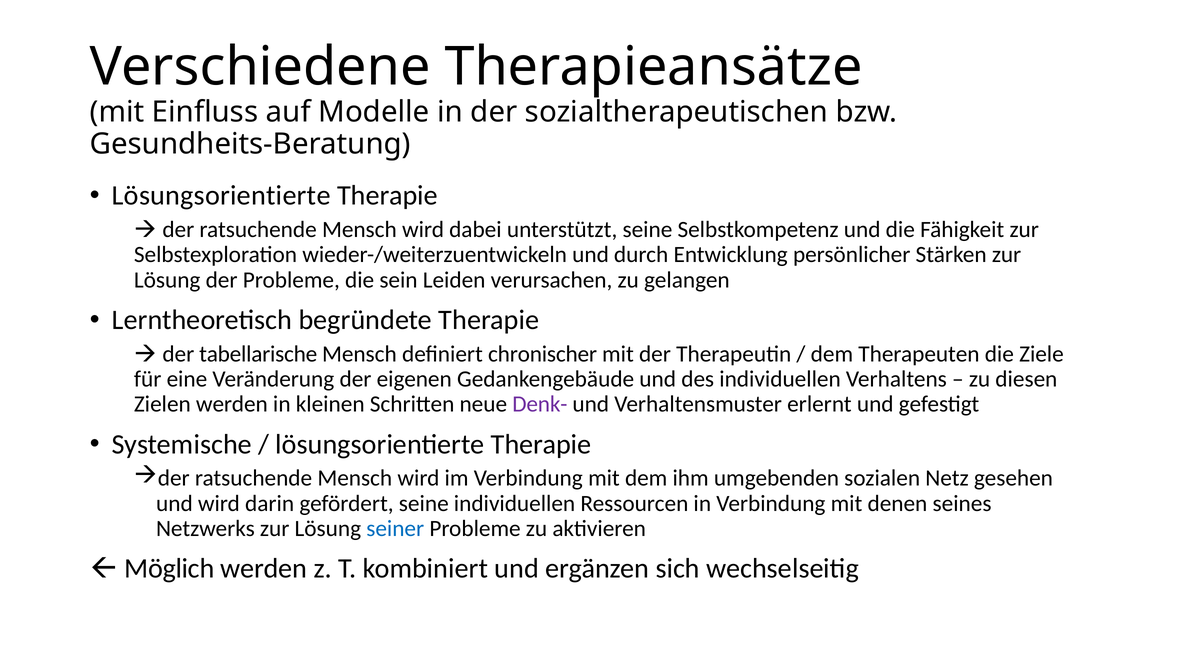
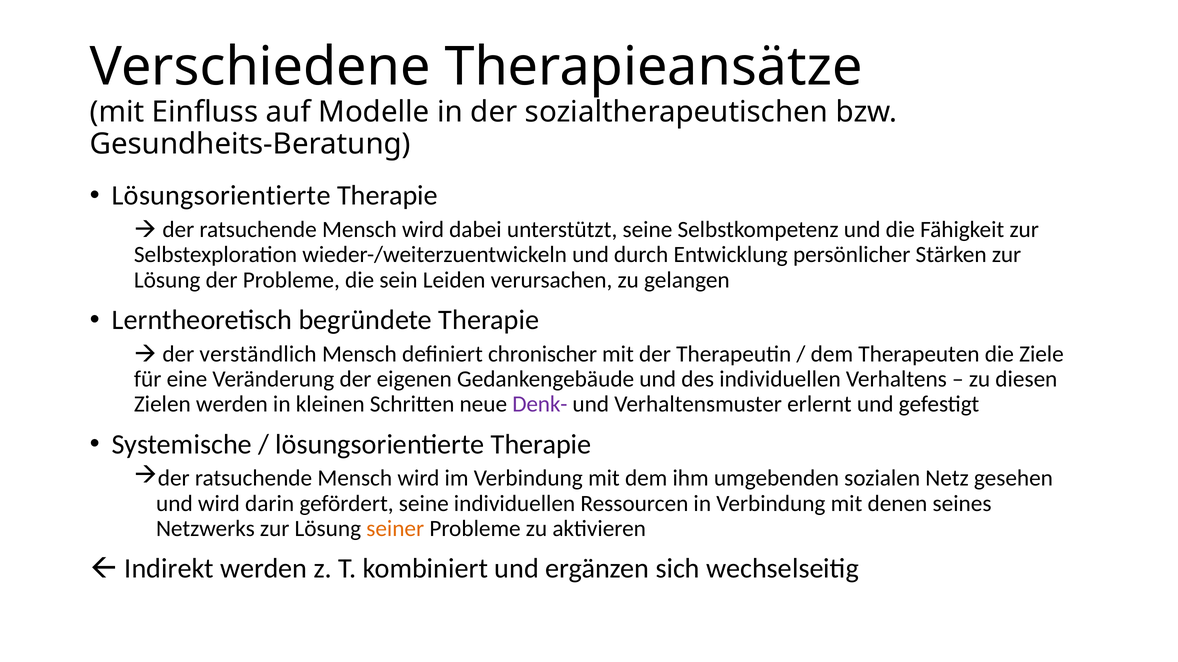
tabellarische: tabellarische -> verständlich (258, 354)
seiner colour: blue -> orange (395, 529)
Möglich: Möglich -> Indirekt (169, 569)
